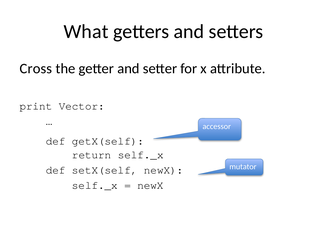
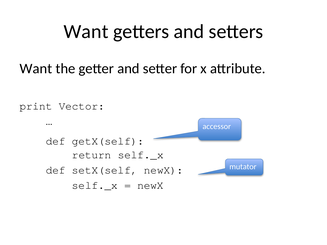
What: What -> Want (86, 32)
Cross: Cross -> Want (36, 69)
